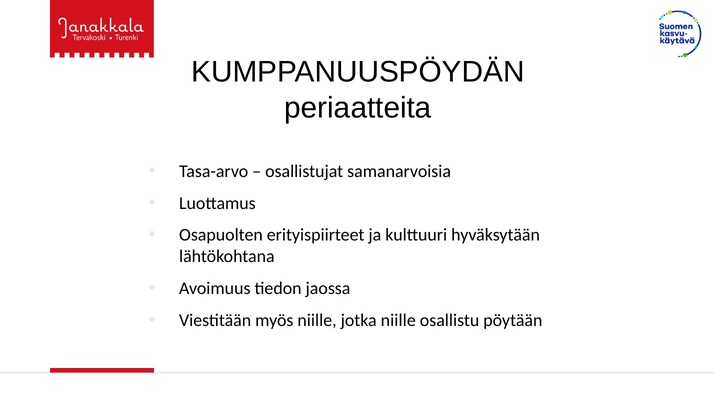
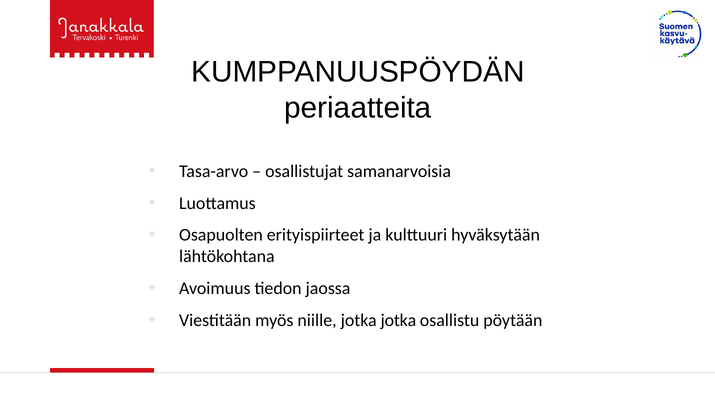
jotka niille: niille -> jotka (398, 320)
